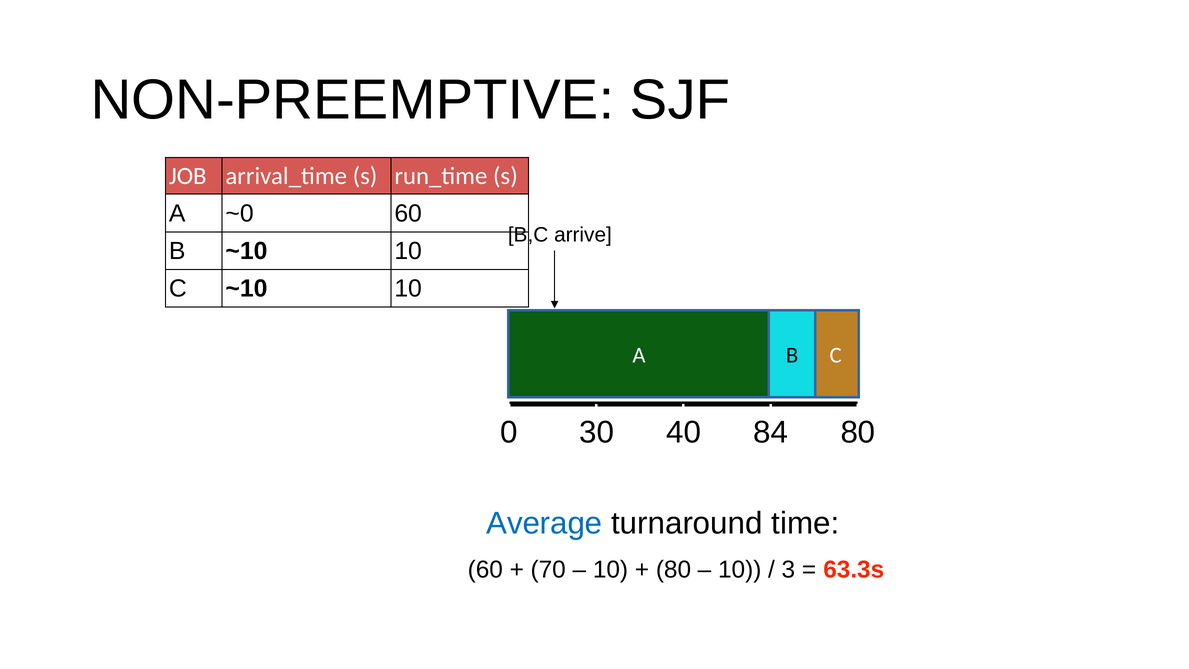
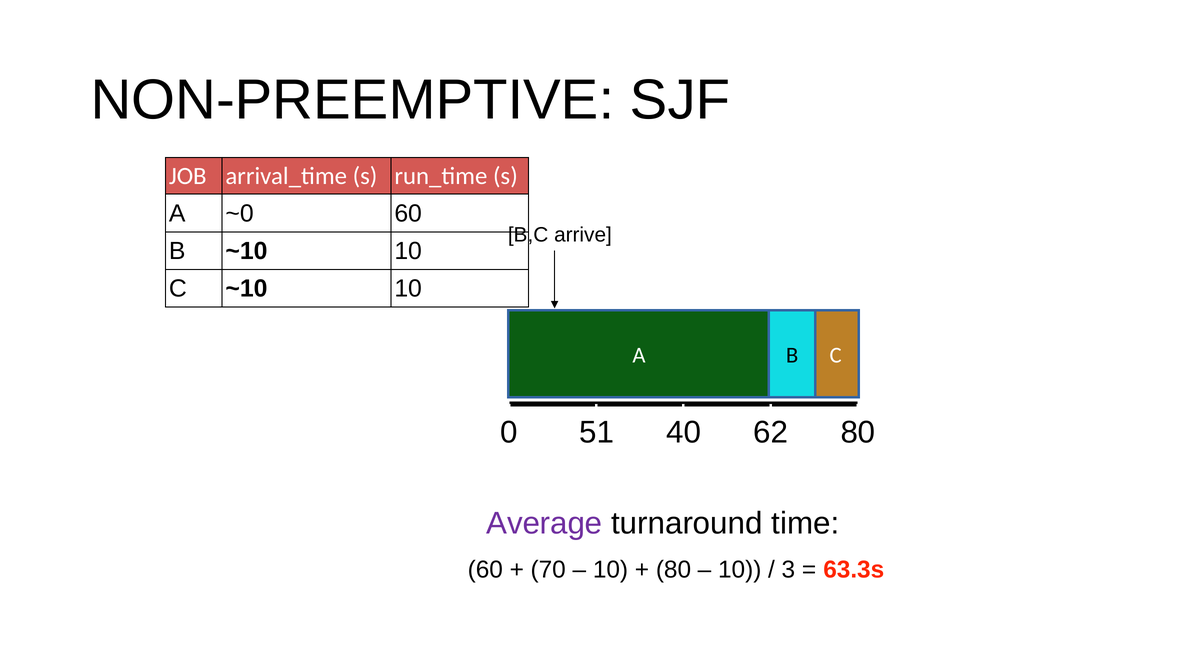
30: 30 -> 51 (597, 432)
84: 84 -> 62 (771, 432)
Average colour: blue -> purple (544, 523)
